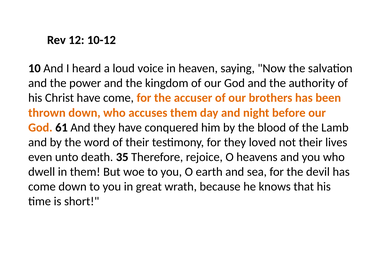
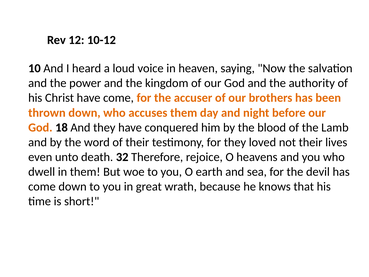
61: 61 -> 18 (62, 127)
35: 35 -> 32 (122, 157)
